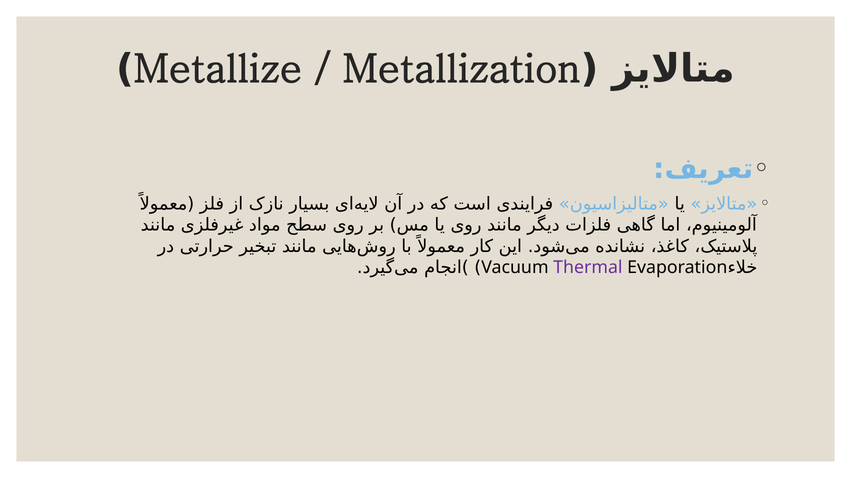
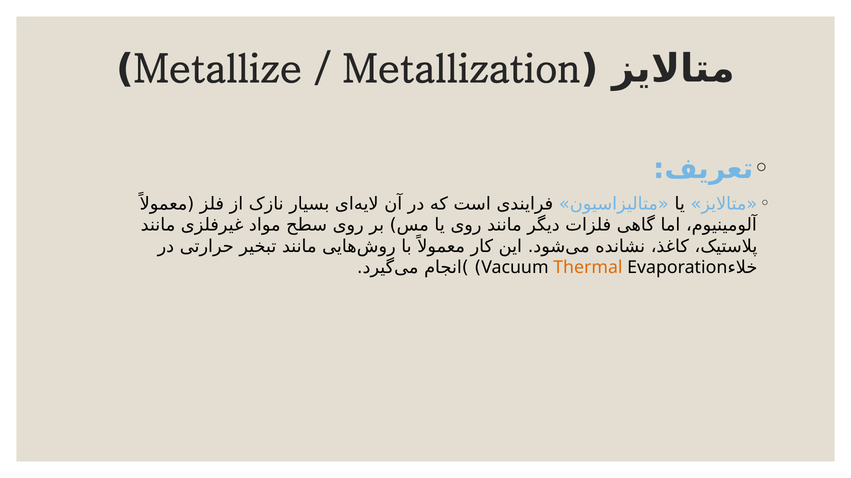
Thermal colour: purple -> orange (588, 268)
